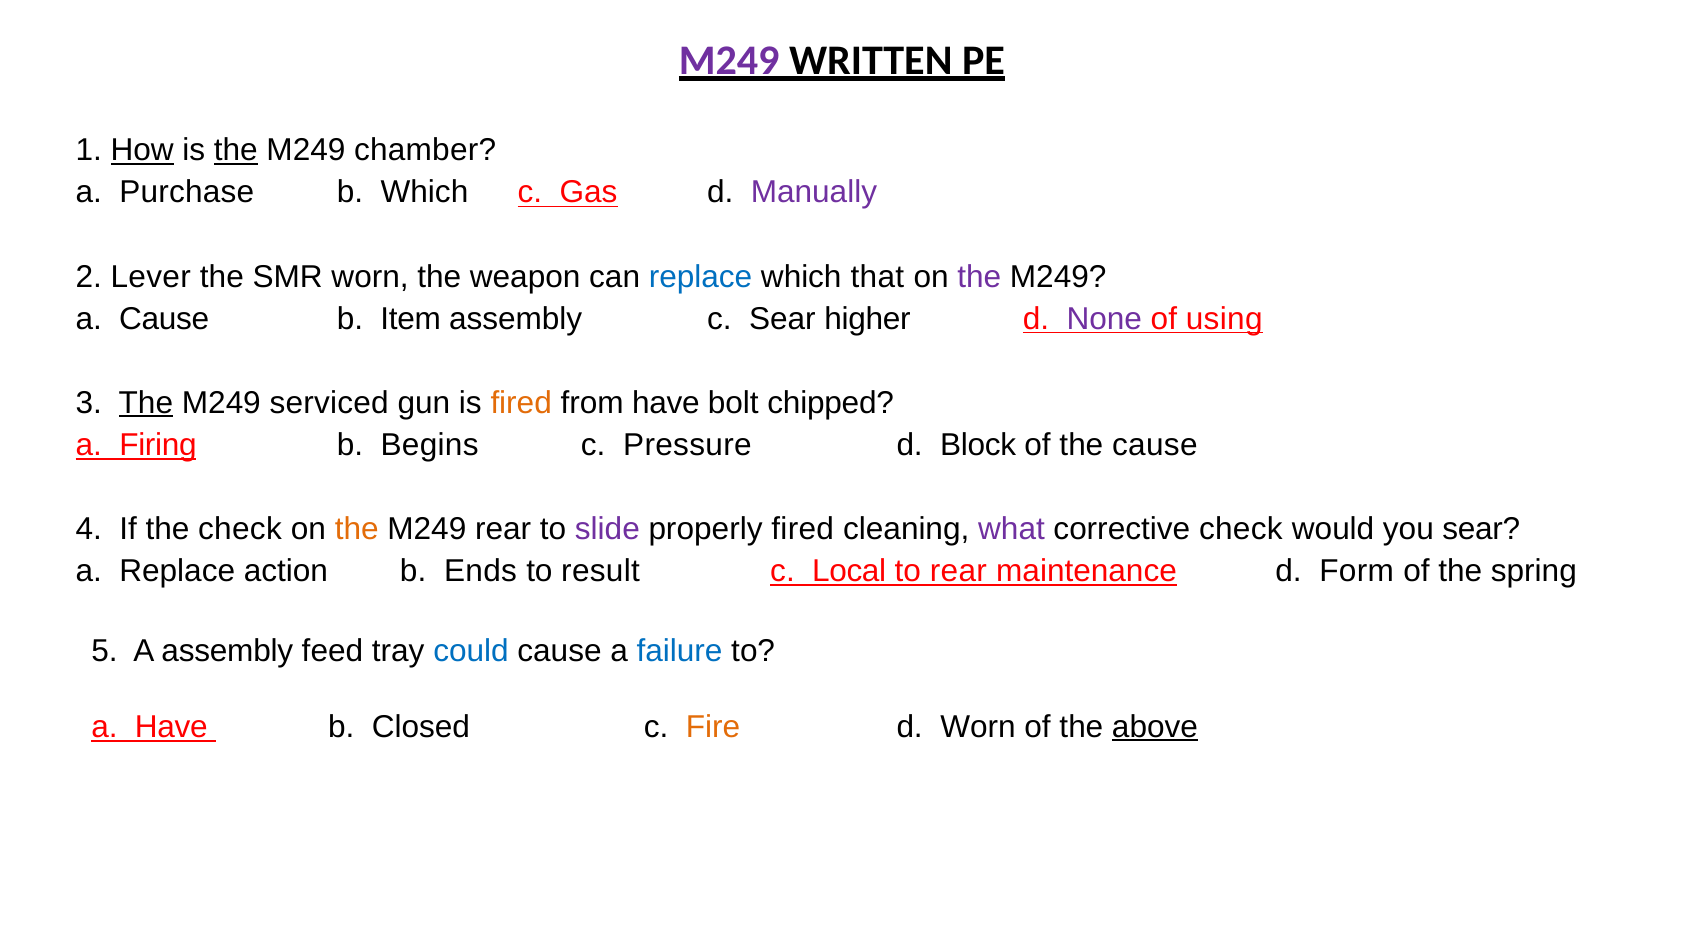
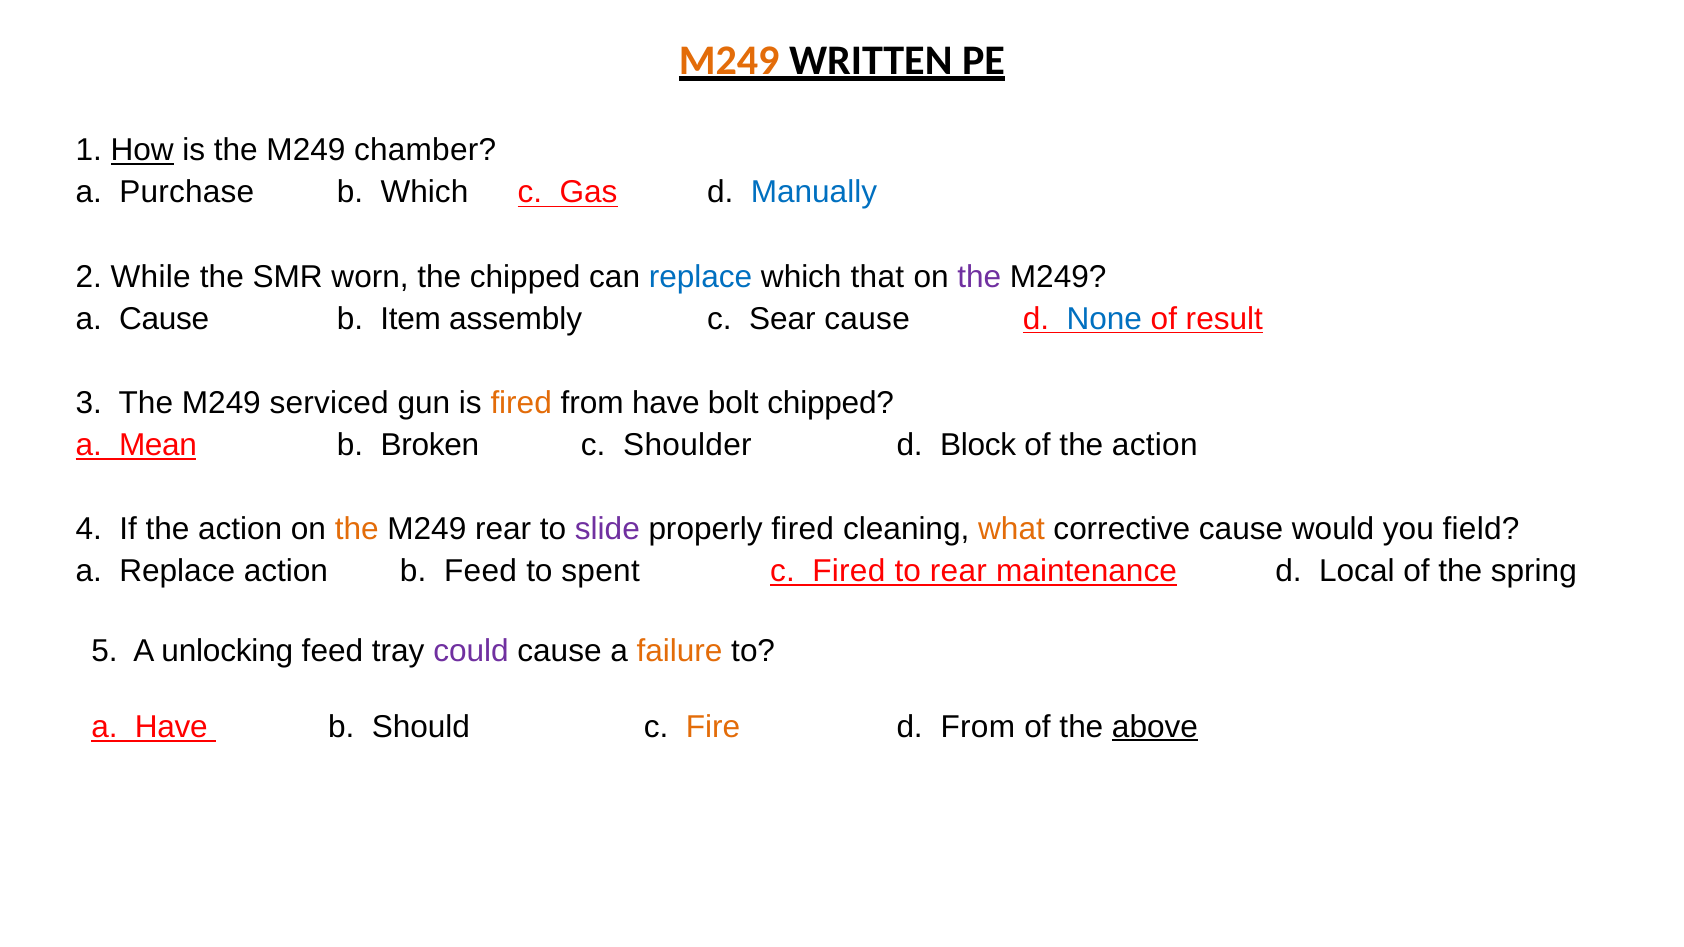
M249 colour: purple -> orange (729, 60)
the underline: present -> none (236, 150)
Manually colour: purple -> blue (814, 193)
Lever: Lever -> While (151, 277)
the weapon: weapon -> chipped (525, 277)
Sear higher: higher -> cause (867, 319)
None colour: purple -> blue (1104, 319)
using: using -> result (1224, 319)
The underline: present -> none (146, 403)
Firing: Firing -> Mean (158, 445)
Begins: Begins -> Broken (430, 445)
Pressure: Pressure -> Shoulder (687, 445)
of the cause: cause -> action (1155, 445)
If the check: check -> action (240, 529)
what colour: purple -> orange (1012, 529)
corrective check: check -> cause (1241, 529)
you sear: sear -> field (1481, 529)
b Ends: Ends -> Feed (481, 571)
result: result -> spent (601, 571)
c Local: Local -> Fired (849, 571)
Form: Form -> Local (1357, 571)
A assembly: assembly -> unlocking (227, 651)
could colour: blue -> purple (471, 651)
failure colour: blue -> orange (680, 651)
Closed: Closed -> Should (421, 727)
d Worn: Worn -> From (978, 727)
